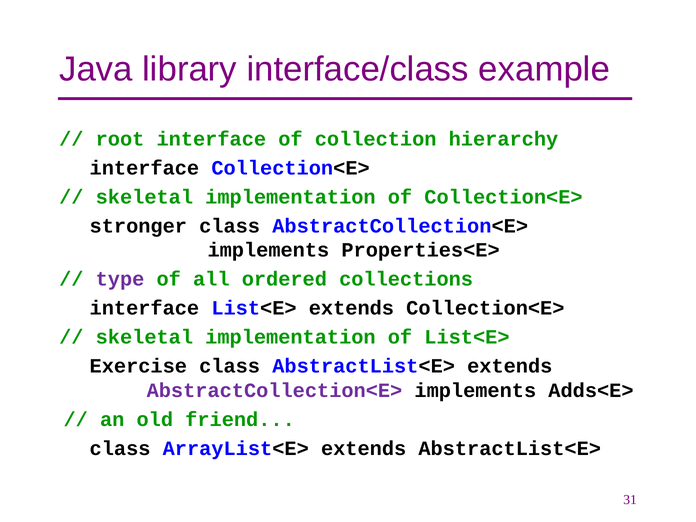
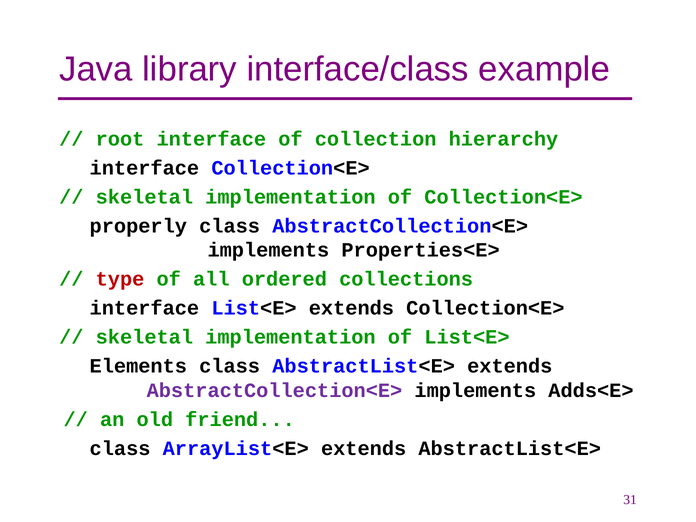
stronger: stronger -> properly (138, 226)
type colour: purple -> red (120, 279)
Exercise: Exercise -> Elements (138, 366)
